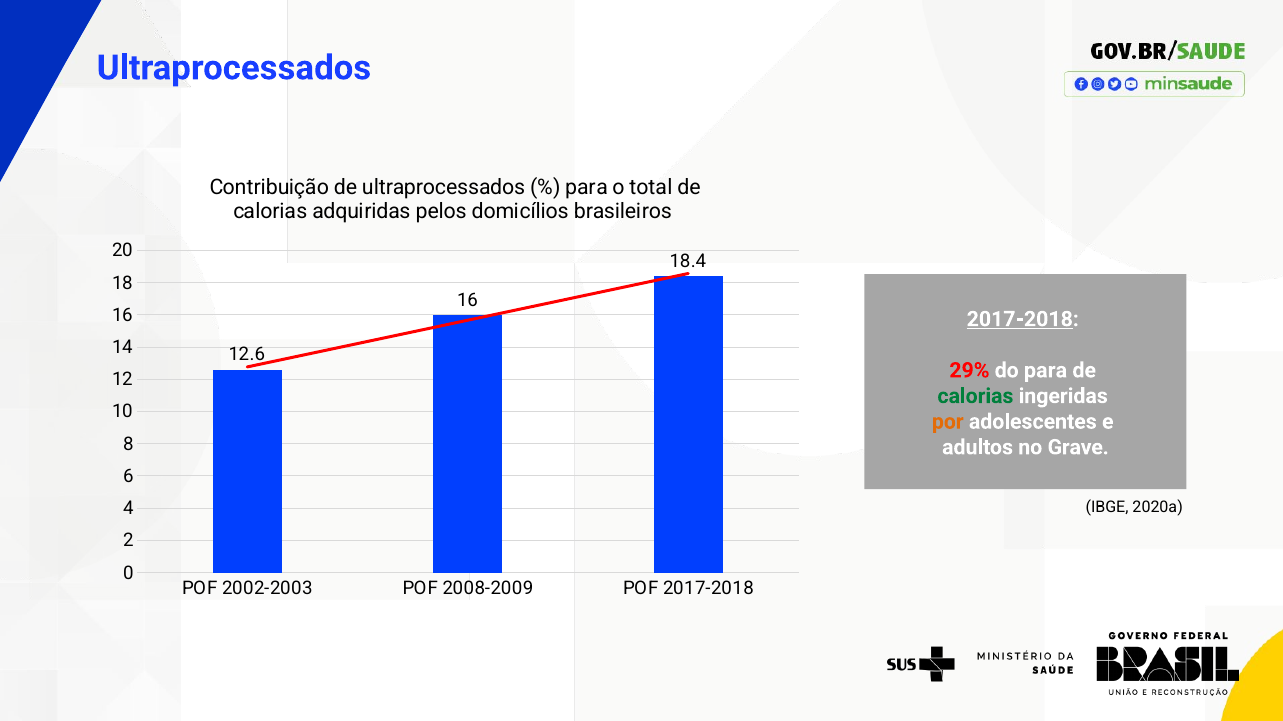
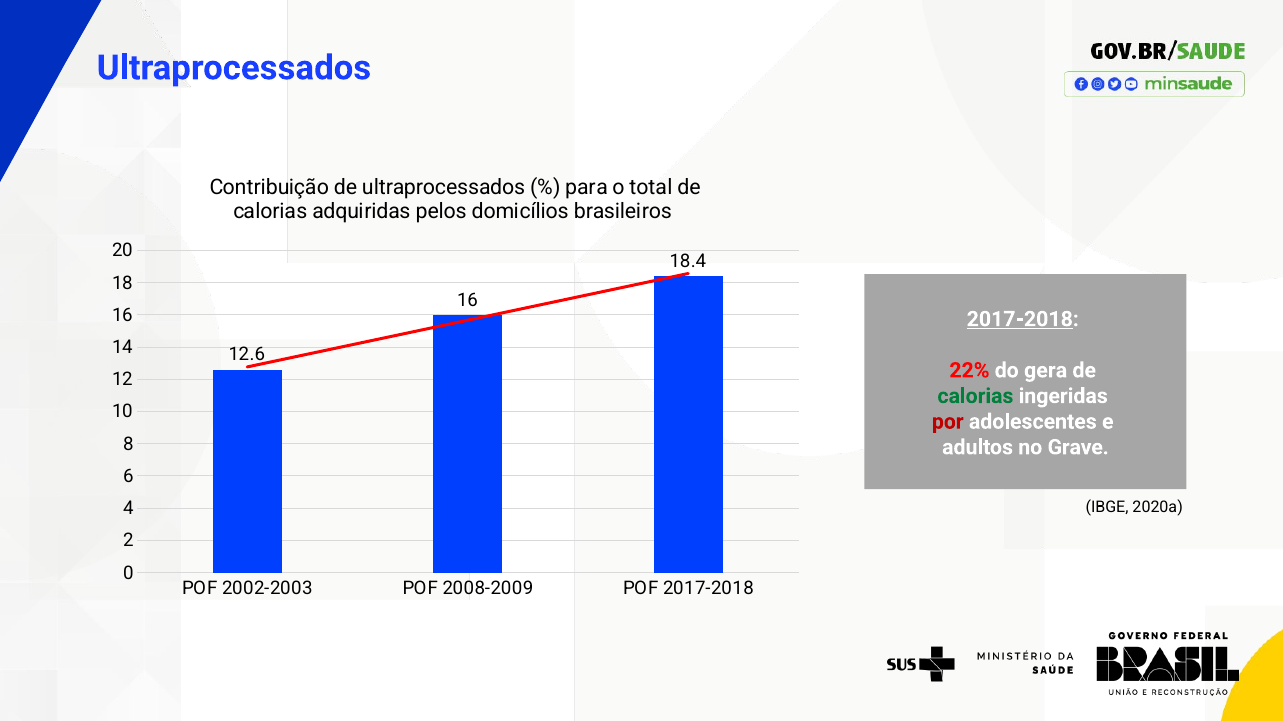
29%: 29% -> 22% (969, 371)
do para: para -> gera (1046, 371)
por colour: orange -> red (948, 422)
